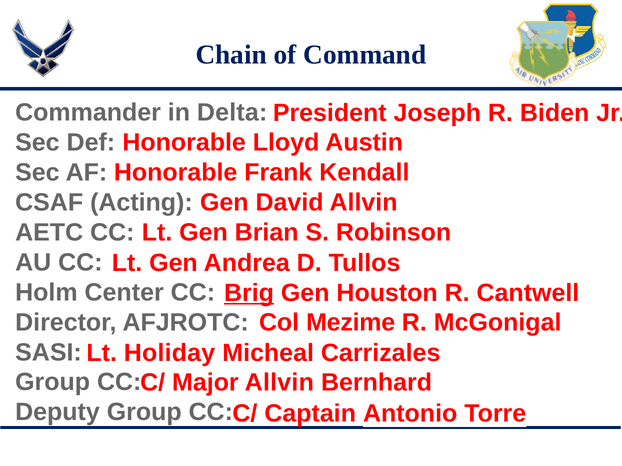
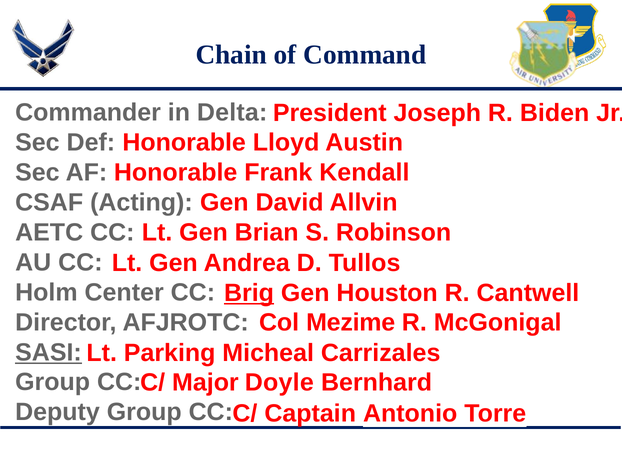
SASI underline: none -> present (48, 353)
Holiday: Holiday -> Parking (170, 354)
Major Allvin: Allvin -> Doyle (279, 383)
